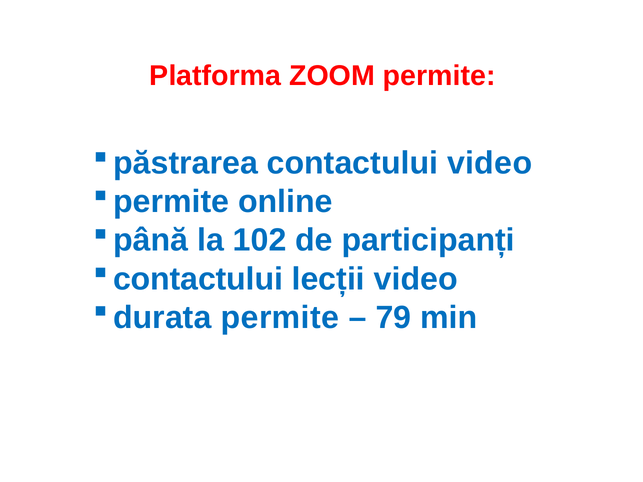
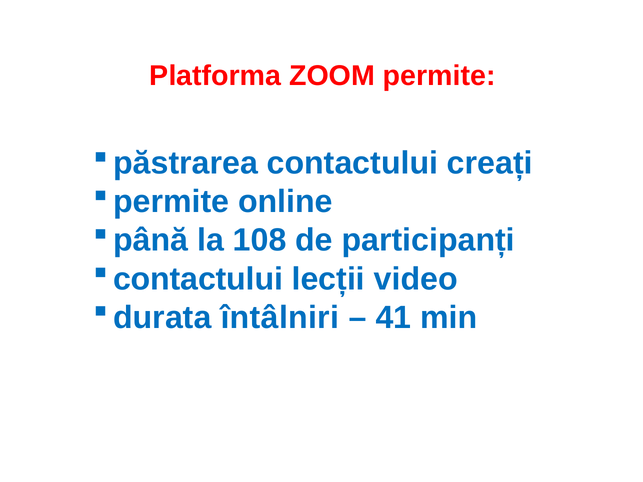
contactului video: video -> creați (490, 163)
102: 102 -> 108 (260, 240)
durata permite: permite -> întâlniri (280, 318)
79: 79 -> 41 (393, 318)
